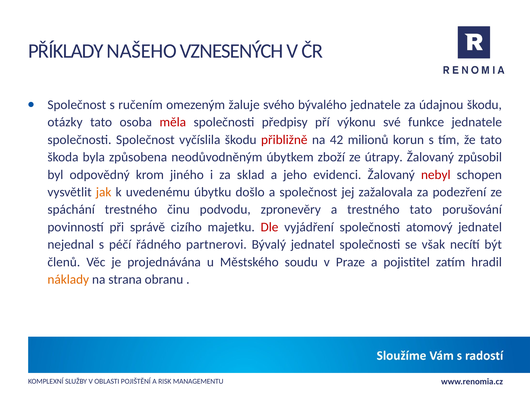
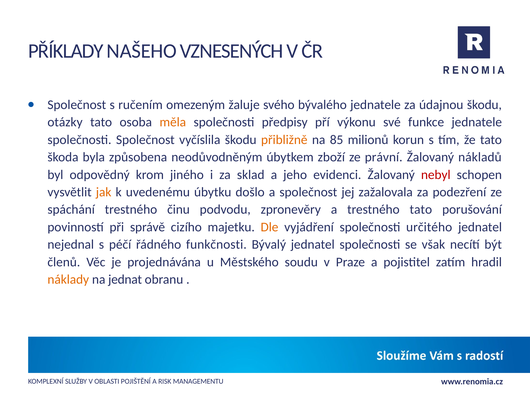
měla colour: red -> orange (173, 122)
přibližně colour: red -> orange (284, 140)
42: 42 -> 85 (337, 140)
útrapy: útrapy -> právní (384, 157)
způsobil: způsobil -> nákladů (480, 157)
Dle colour: red -> orange (269, 227)
atomový: atomový -> určitého (429, 227)
partnerovi: partnerovi -> funkčnosti (216, 245)
strana: strana -> jednat (125, 280)
